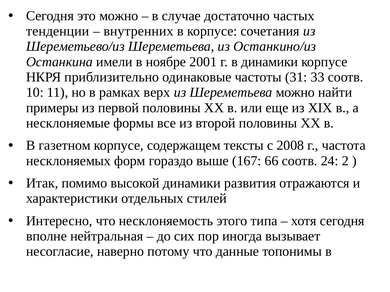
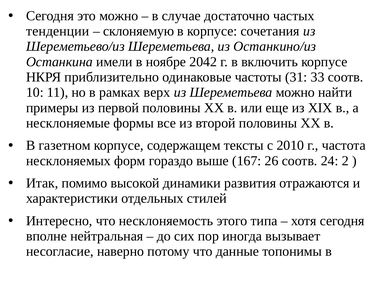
внутренних: внутренних -> склоняемую (139, 31)
2001: 2001 -> 2042 (203, 62)
в динамики: динамики -> включить (270, 62)
2008: 2008 -> 2010 (290, 146)
66: 66 -> 26 (272, 161)
